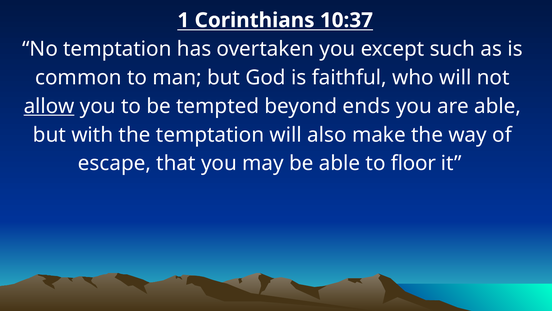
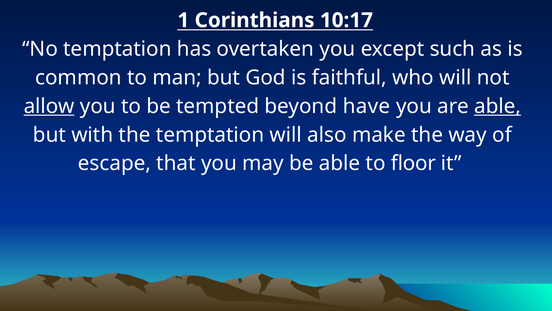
10:37: 10:37 -> 10:17 (346, 20)
ends: ends -> have (367, 106)
able underline: none -> present (498, 106)
